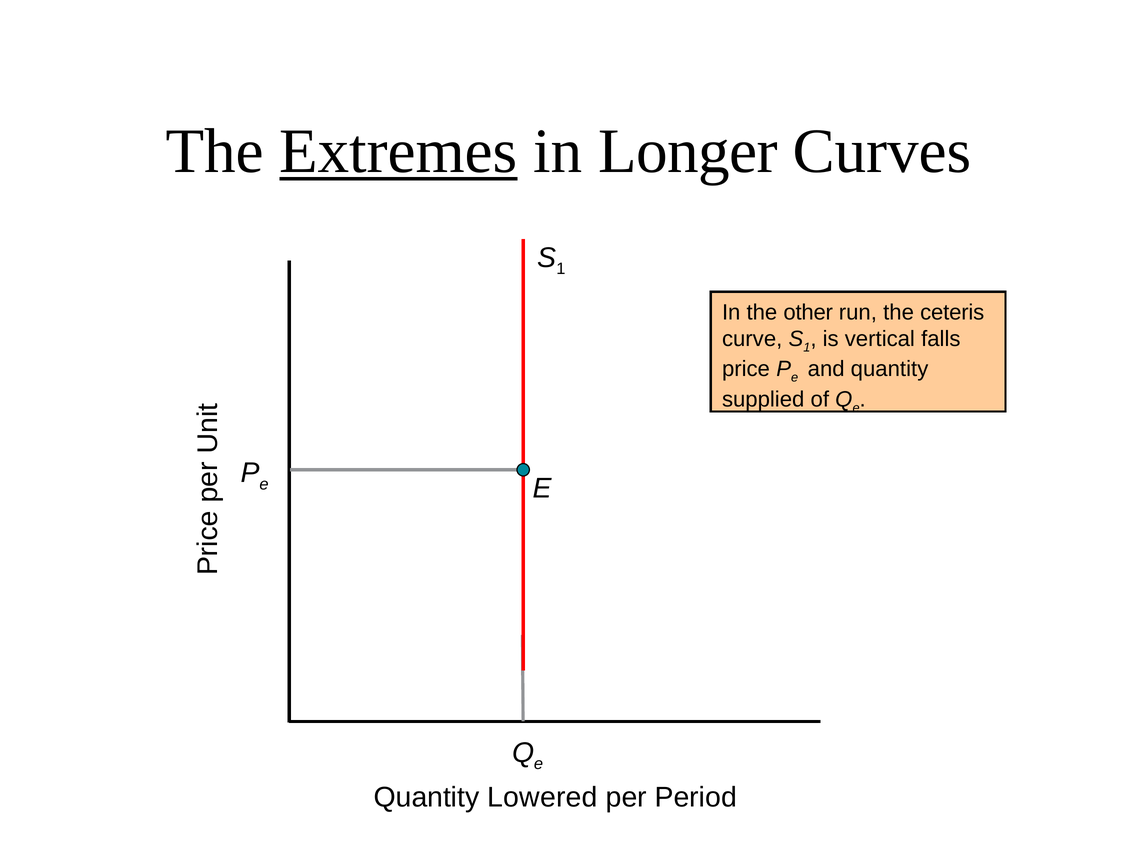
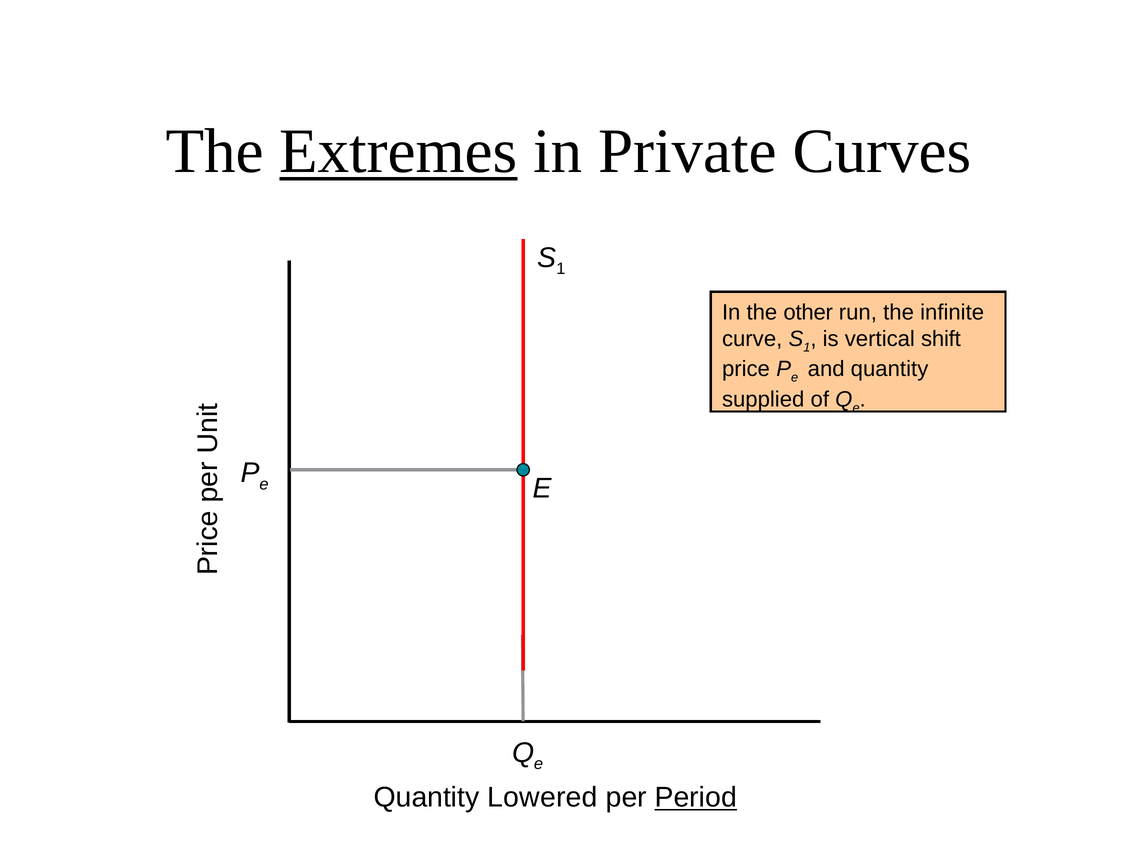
Longer: Longer -> Private (688, 151)
ceteris: ceteris -> infinite (952, 312)
falls: falls -> shift (941, 339)
Period underline: none -> present (696, 797)
